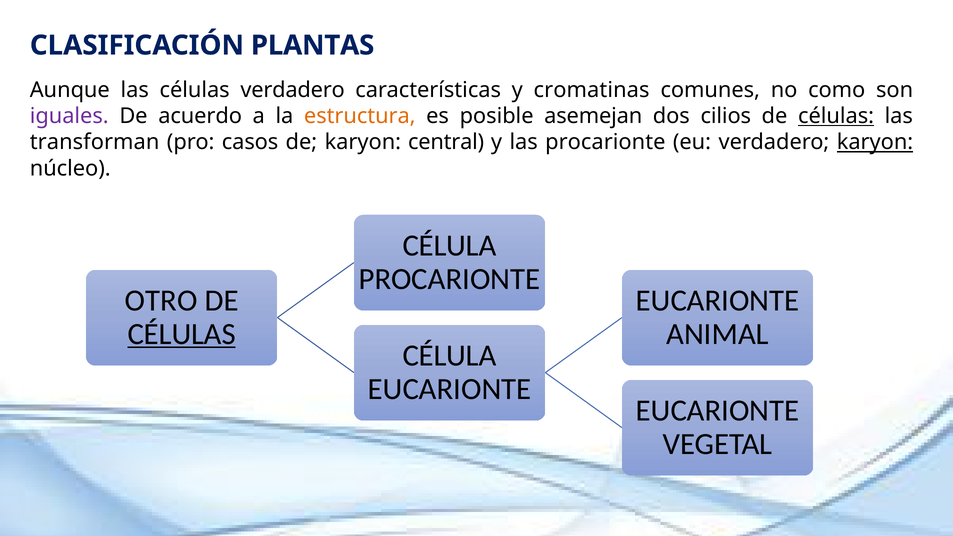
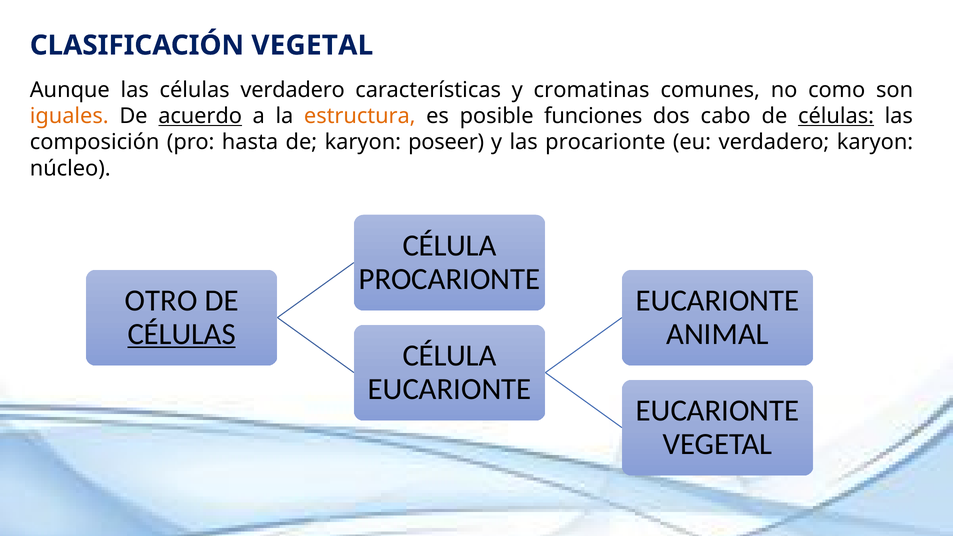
CLASIFICACIÓN PLANTAS: PLANTAS -> VEGETAL (312, 45)
iguales colour: purple -> orange (69, 116)
acuerdo underline: none -> present (200, 116)
asemejan: asemejan -> funciones (593, 116)
cilios: cilios -> cabo (726, 116)
transforman: transforman -> composición (95, 142)
casos: casos -> hasta (250, 142)
central: central -> poseer (446, 142)
karyon underline: present -> none (875, 142)
